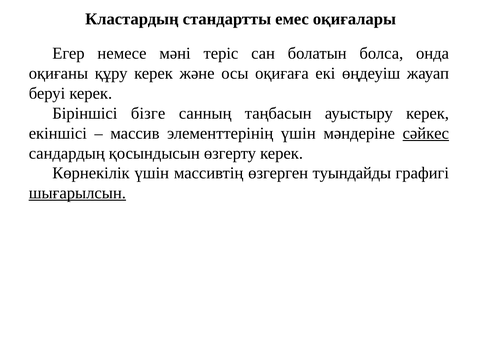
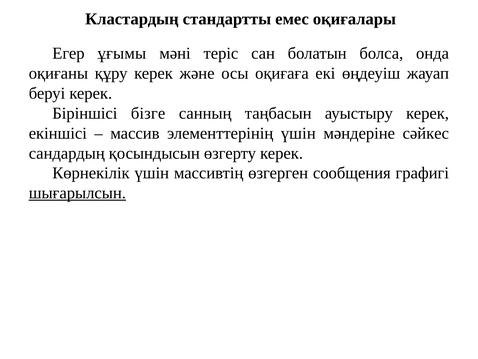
немесе: немесе -> ұғымы (122, 53)
сәйкес underline: present -> none (426, 133)
туындайды: туындайды -> сообщения (352, 173)
